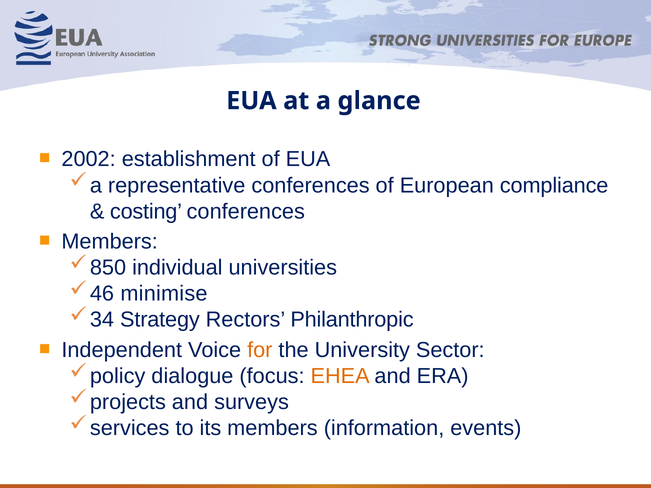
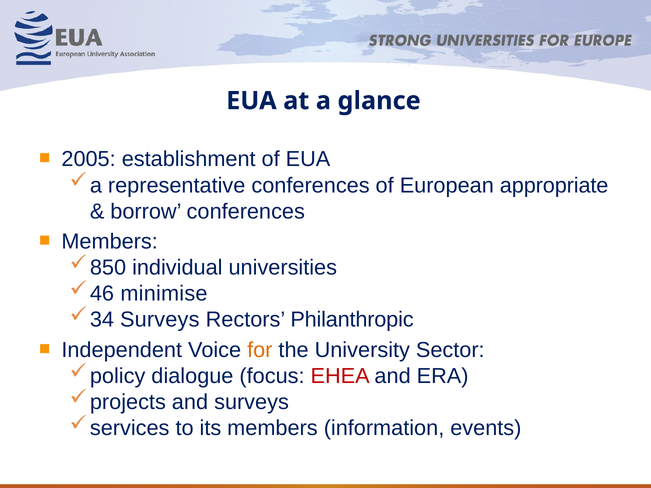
2002: 2002 -> 2005 (89, 159)
compliance: compliance -> appropriate (554, 185)
costing: costing -> borrow (146, 211)
Strategy: Strategy -> Surveys (160, 320)
EHEA colour: orange -> red (340, 376)
